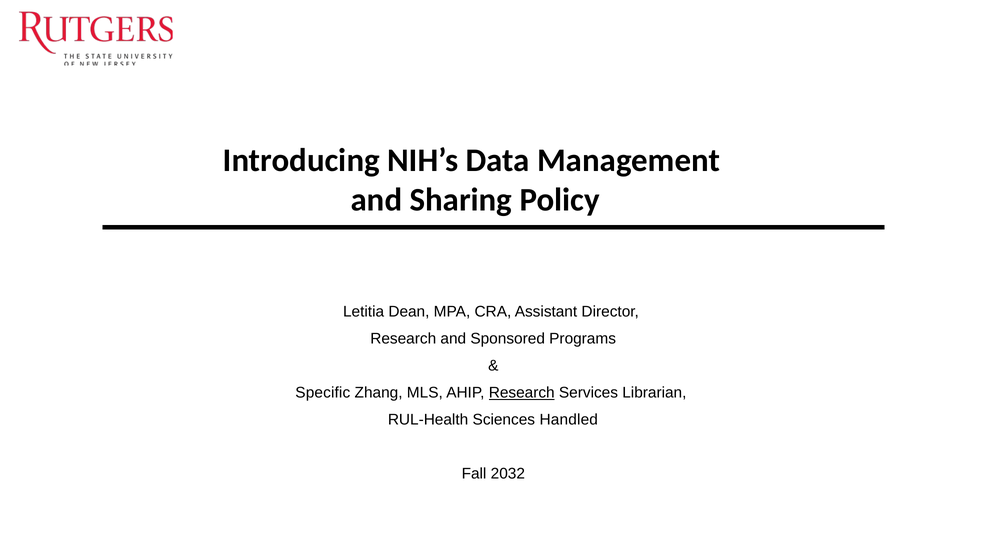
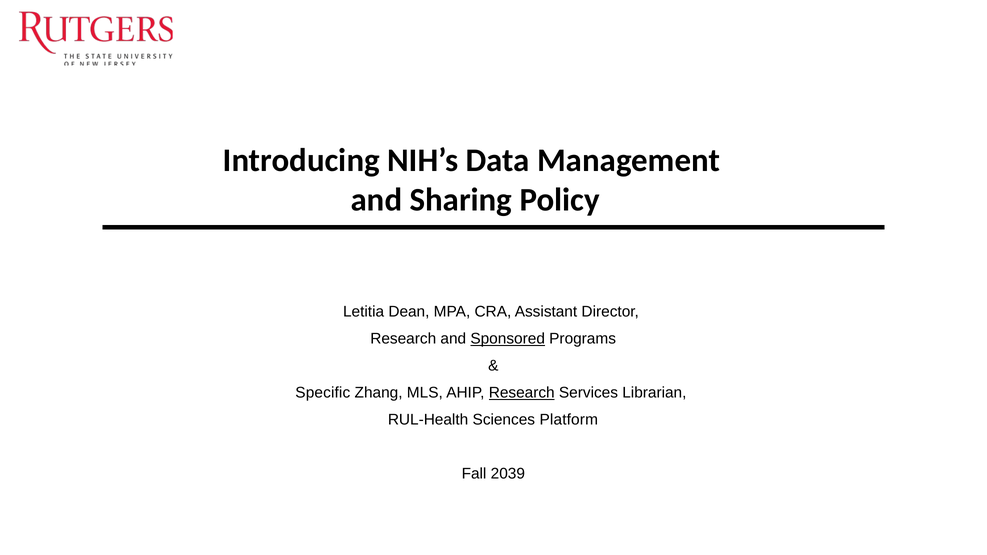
Sponsored underline: none -> present (508, 339)
Handled: Handled -> Platform (569, 420)
2032: 2032 -> 2039 (508, 474)
